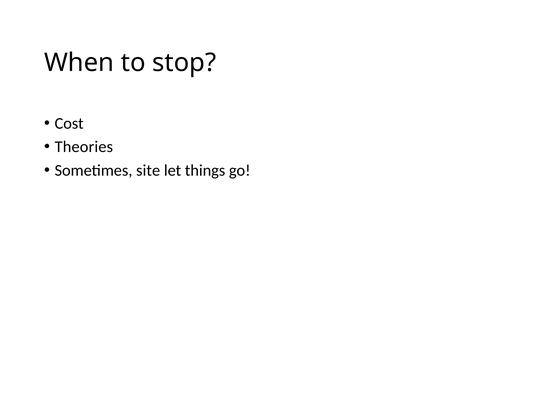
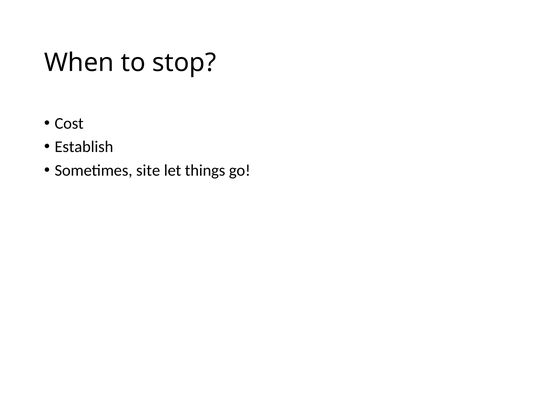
Theories: Theories -> Establish (84, 147)
